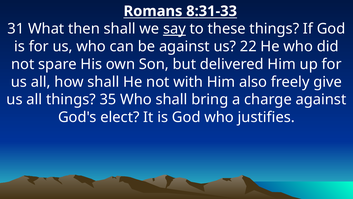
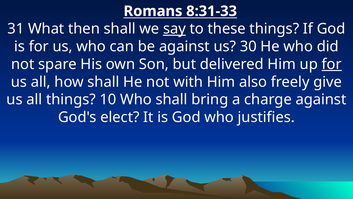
22: 22 -> 30 (248, 46)
for underline: none -> present (332, 64)
35: 35 -> 10 (108, 99)
